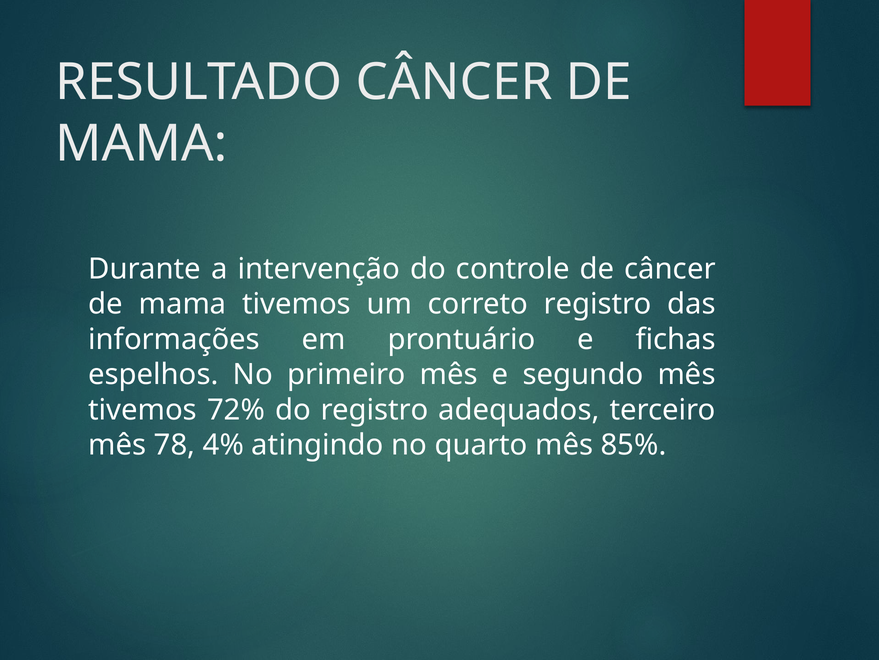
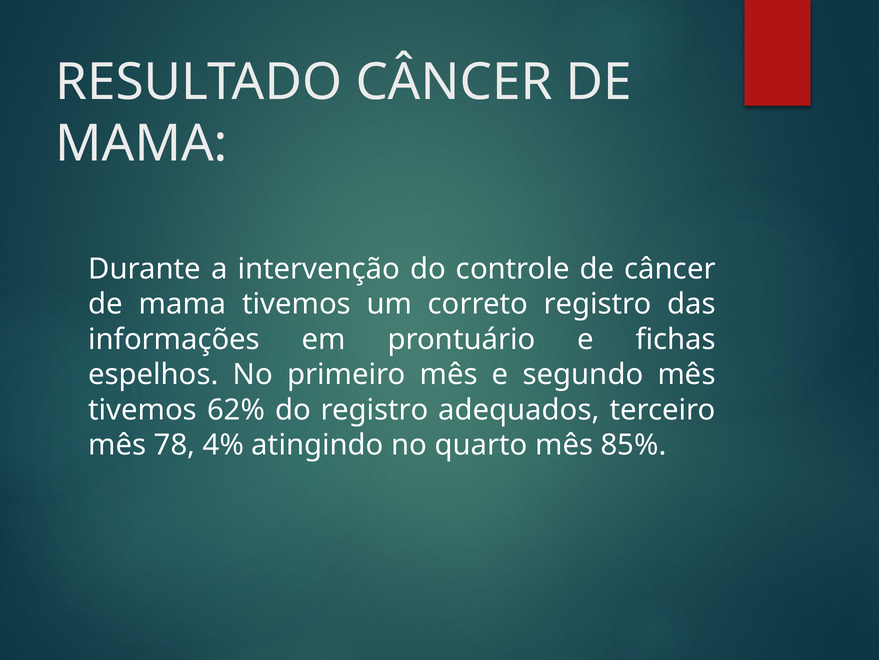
72%: 72% -> 62% (236, 409)
